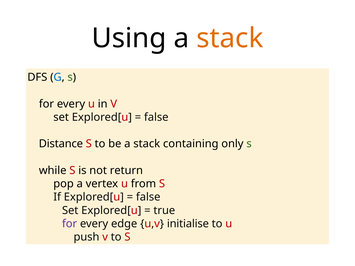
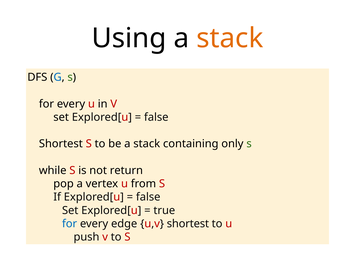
Distance: Distance -> Shortest (61, 144)
for colour: purple -> blue (70, 224)
u,v initialise: initialise -> shortest (188, 224)
